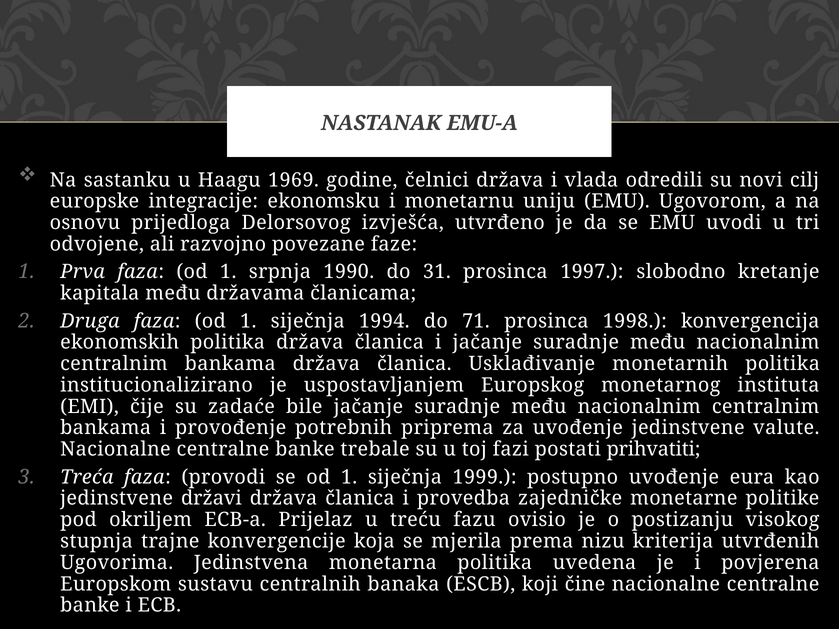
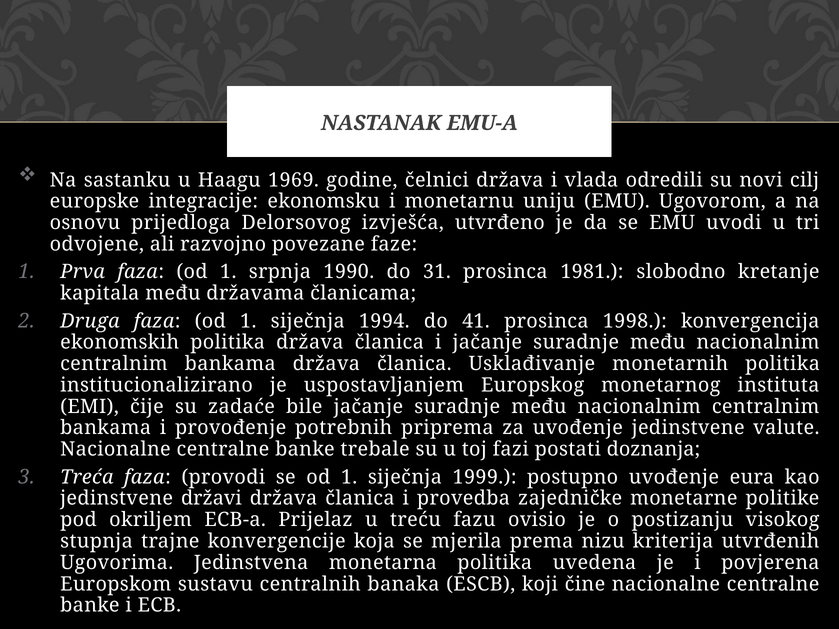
1997: 1997 -> 1981 (592, 272)
71: 71 -> 41 (476, 321)
prihvatiti: prihvatiti -> doznanja (653, 450)
